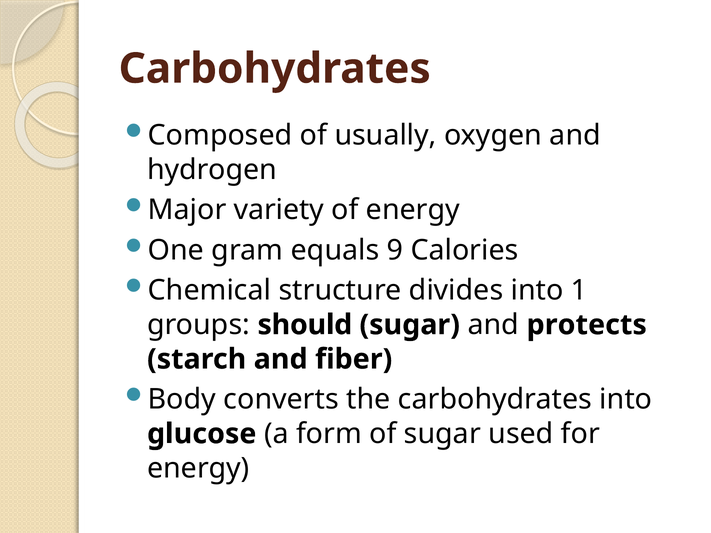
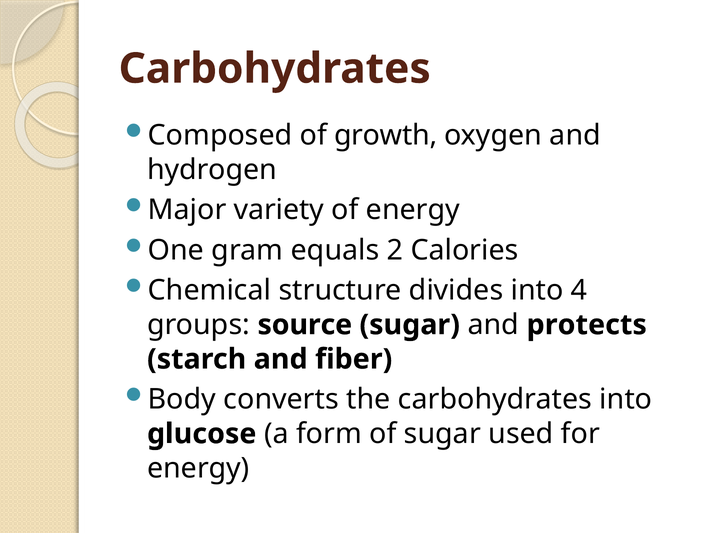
usually: usually -> growth (386, 135)
9: 9 -> 2 (395, 250)
1: 1 -> 4 (579, 291)
should: should -> source (305, 325)
